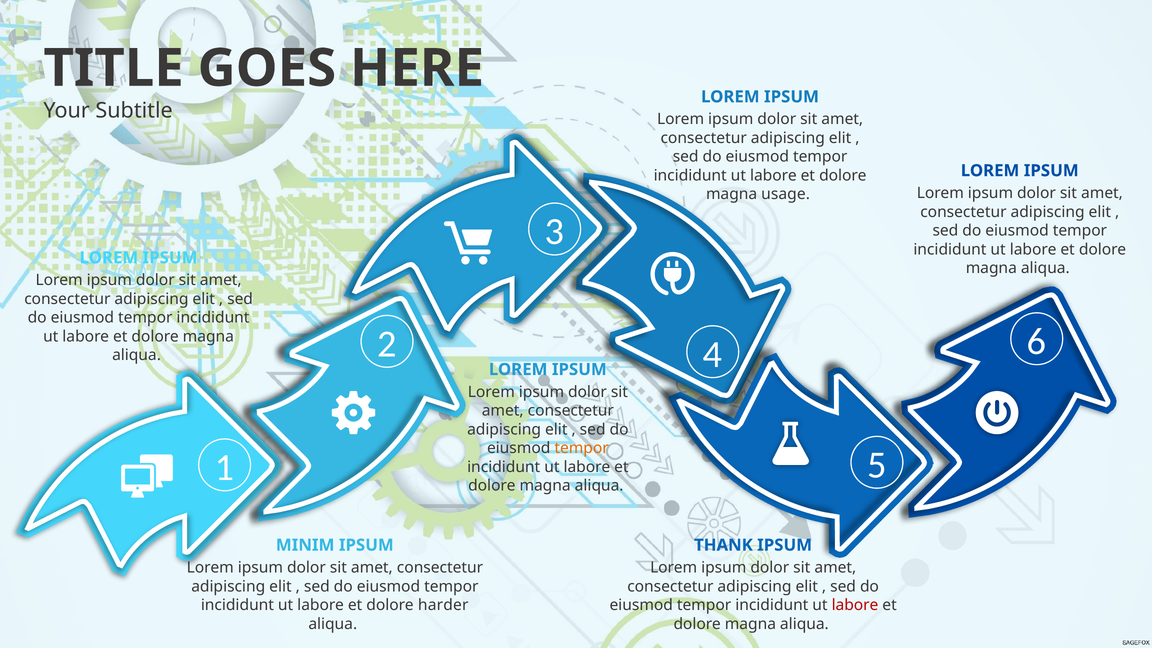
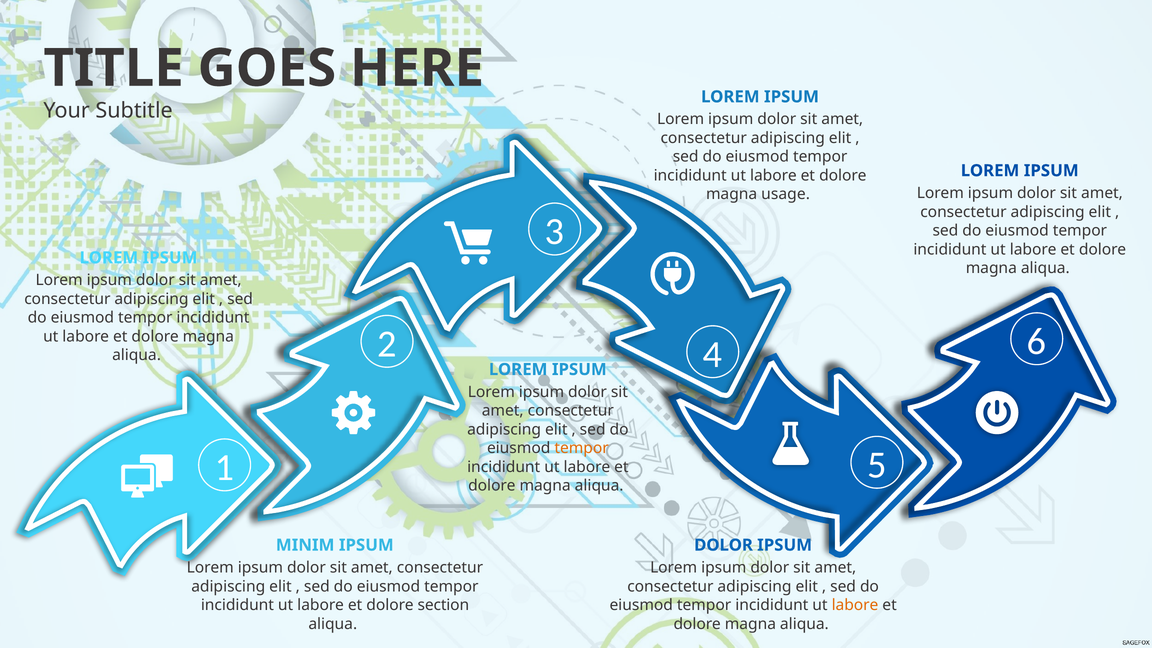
THANK: THANK -> DOLOR (723, 545)
harder: harder -> section (443, 605)
labore colour: red -> orange (855, 605)
